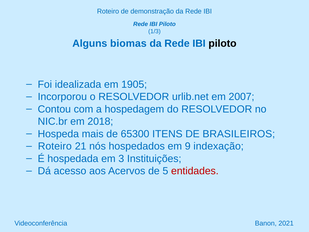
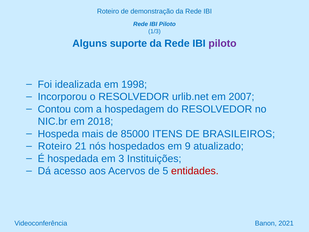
biomas: biomas -> suporte (128, 43)
piloto colour: black -> purple (222, 43)
1905: 1905 -> 1998 (134, 84)
65300: 65300 -> 85000 (135, 134)
indexação: indexação -> atualizado (219, 146)
